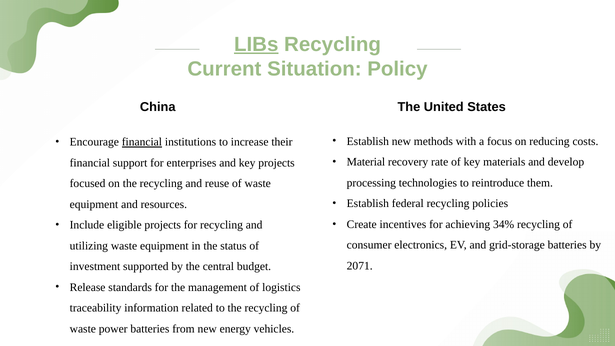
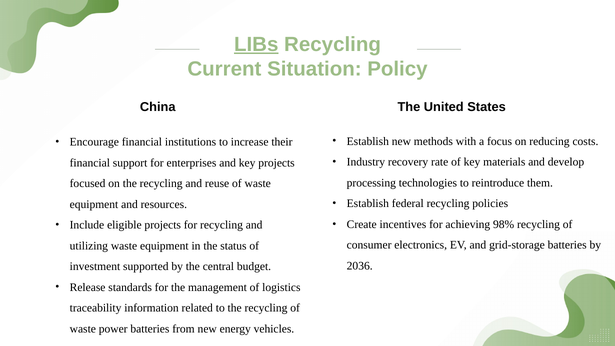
financial underline: present -> none (142, 142)
Material: Material -> Industry (366, 162)
34%: 34% -> 98% (504, 224)
2071: 2071 -> 2036 (360, 266)
